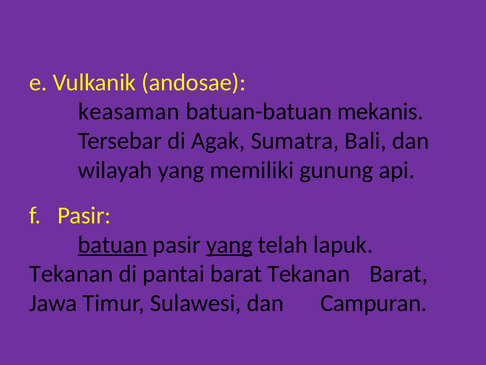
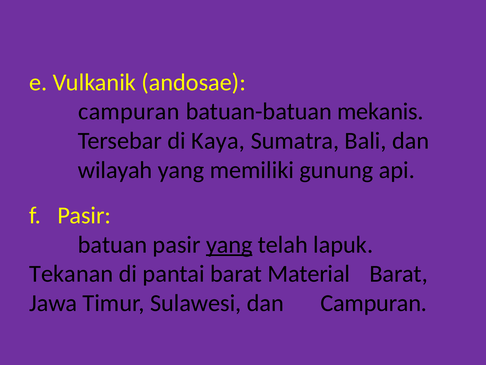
keasaman: keasaman -> campuran (129, 111)
Agak: Agak -> Kaya (218, 141)
batuan underline: present -> none (112, 244)
barat Tekanan: Tekanan -> Material (309, 273)
